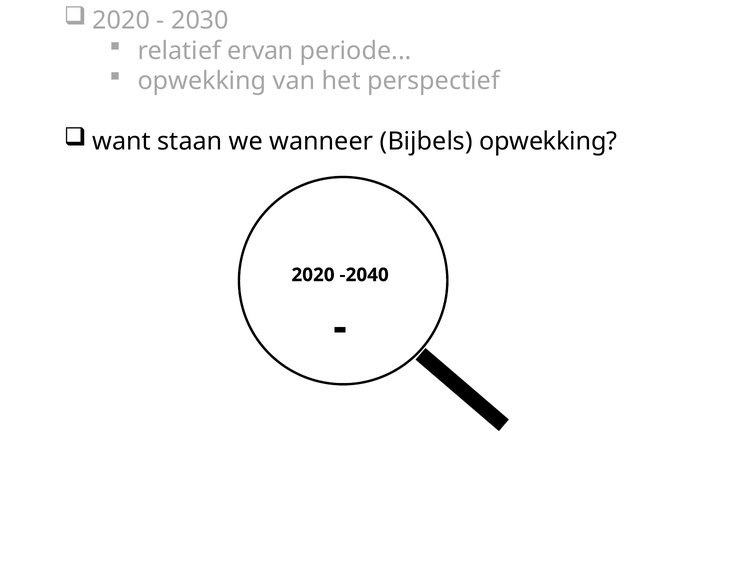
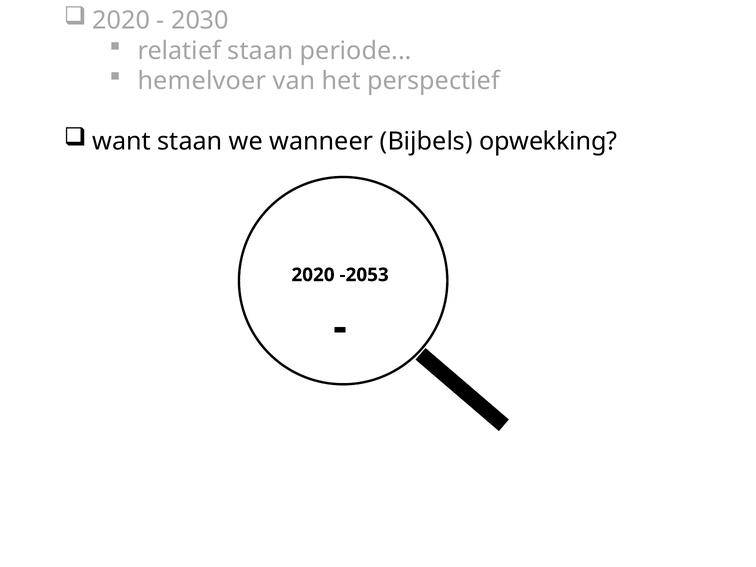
relatief ervan: ervan -> staan (260, 51)
opwekking: opwekking -> hemelvoer (202, 81)
-2040: -2040 -> -2053 (364, 275)
